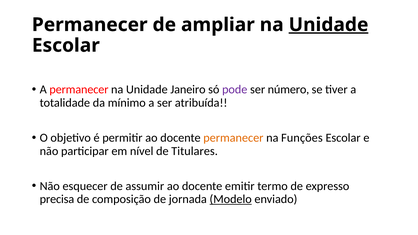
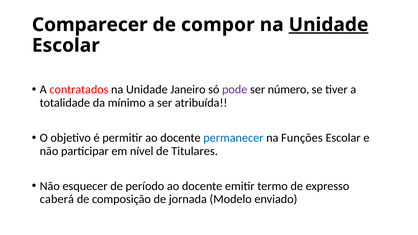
Permanecer: Permanecer -> Comparecer (90, 25)
ampliar: ampliar -> compor (218, 25)
A permanecer: permanecer -> contratados (79, 90)
permanecer colour: orange -> blue (233, 138)
assumir: assumir -> período (145, 186)
precisa: precisa -> caberá (57, 199)
Modelo underline: present -> none (231, 199)
